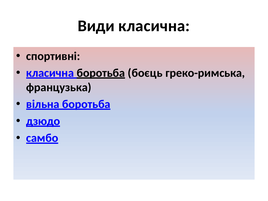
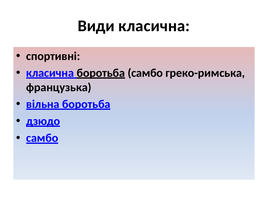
боєць: боєць -> самбо (145, 73)
